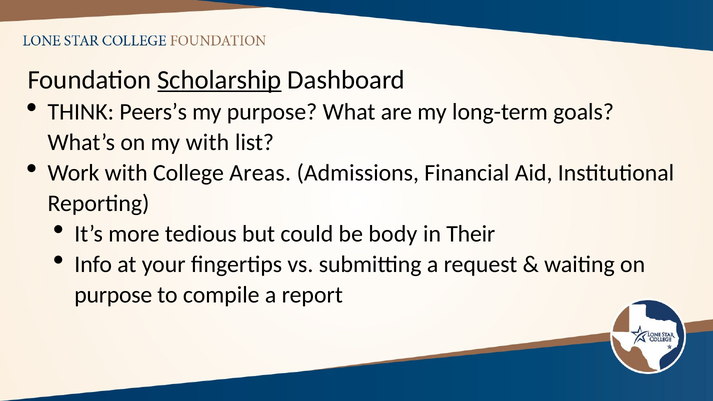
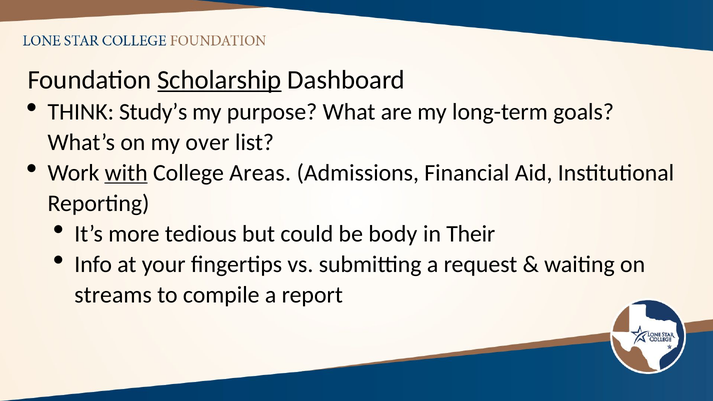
Peers’s: Peers’s -> Study’s (153, 112)
my with: with -> over (207, 142)
with underline: none -> present (126, 173)
purpose: purpose -> streams (113, 295)
